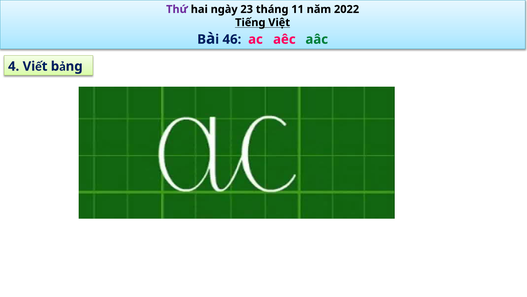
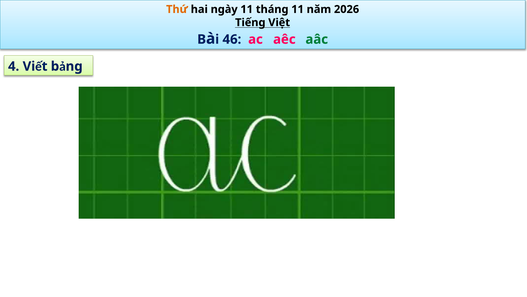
Thứ colour: purple -> orange (177, 9)
ngày 23: 23 -> 11 (247, 9)
2022: 2022 -> 2026 (347, 9)
